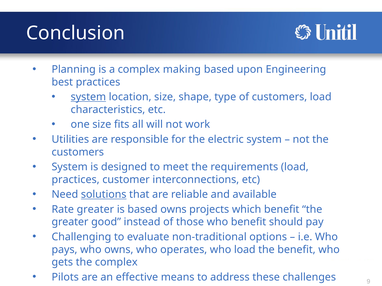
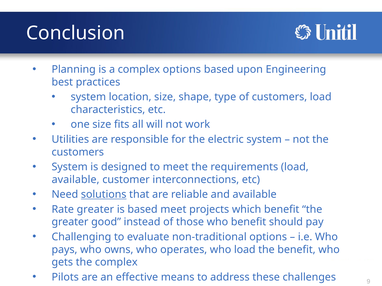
complex making: making -> options (182, 70)
system underline: present -> none (88, 97)
practices: practices -> available (76, 180)
based owns: owns -> meet (173, 210)
